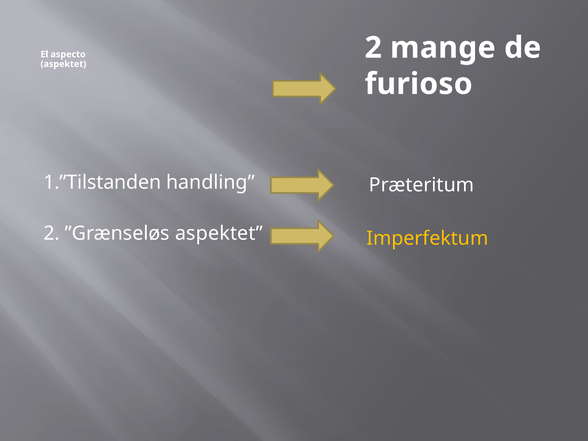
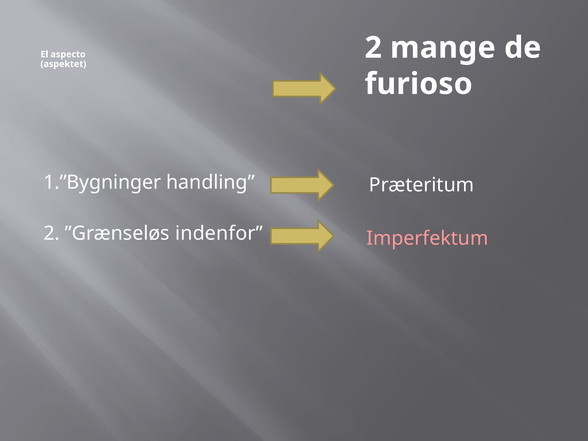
1.”Tilstanden: 1.”Tilstanden -> 1.”Bygninger (102, 182)
”Grænseløs aspektet: aspektet -> indenfor (219, 233)
Imperfektum colour: yellow -> pink (427, 238)
